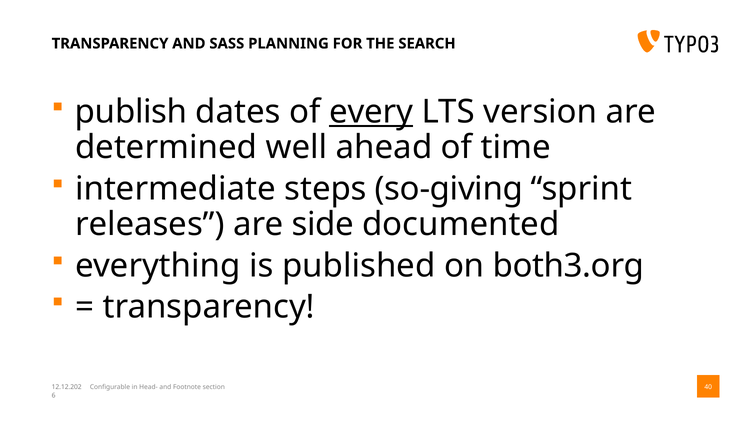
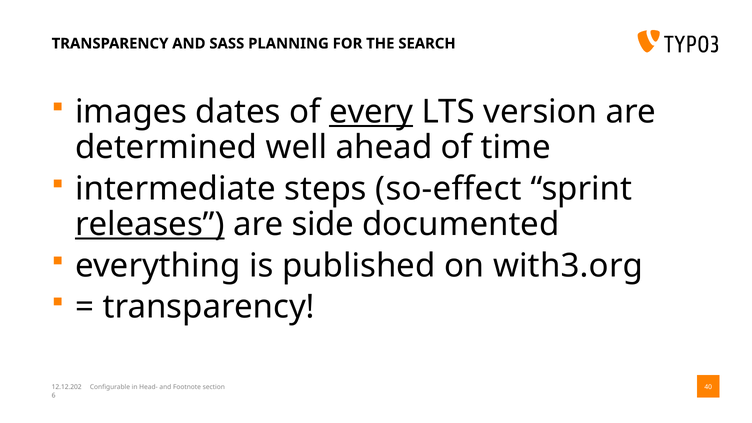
publish: publish -> images (131, 112)
so-giving: so-giving -> so-effect (449, 189)
releases underline: none -> present (150, 224)
both3.org: both3.org -> with3.org (568, 266)
